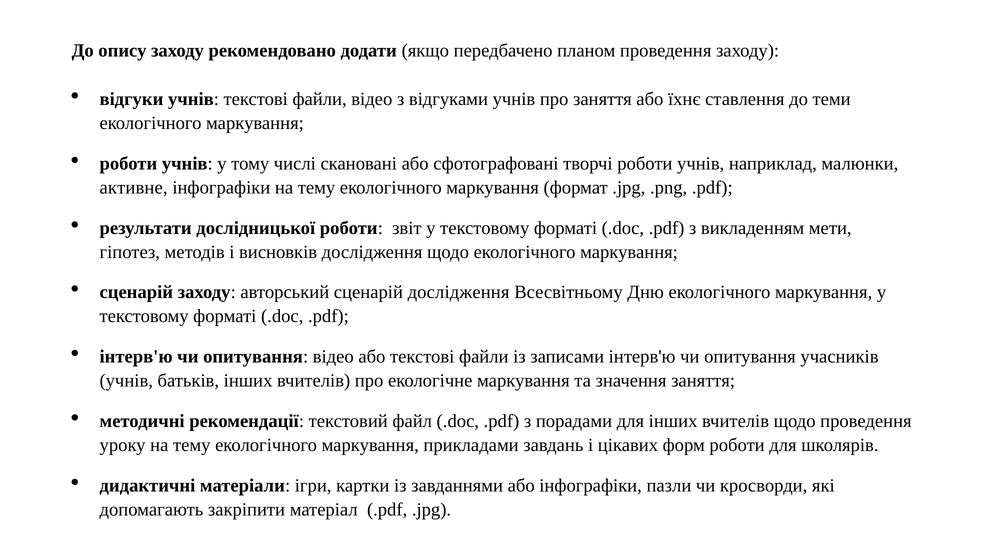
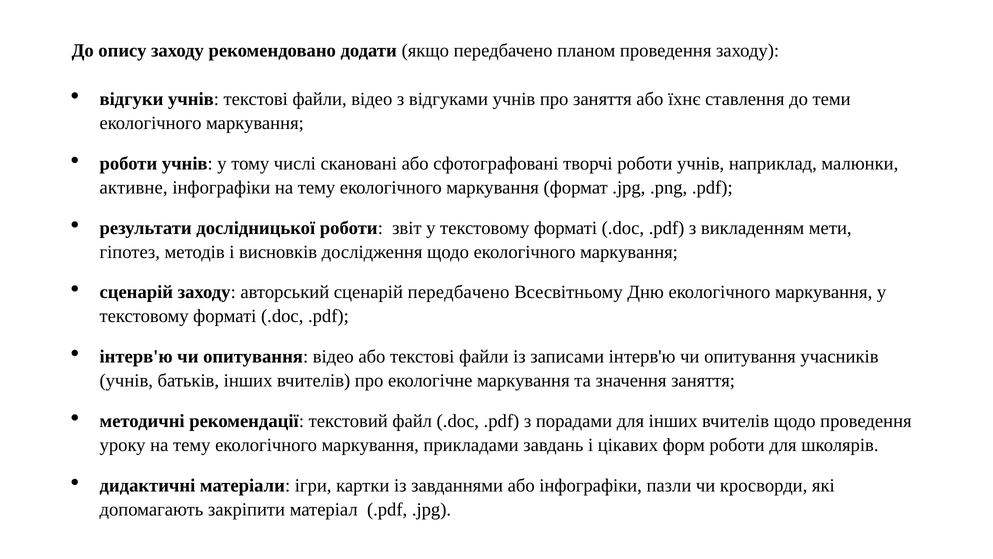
сценарій дослідження: дослідження -> передбачено (459, 292)
